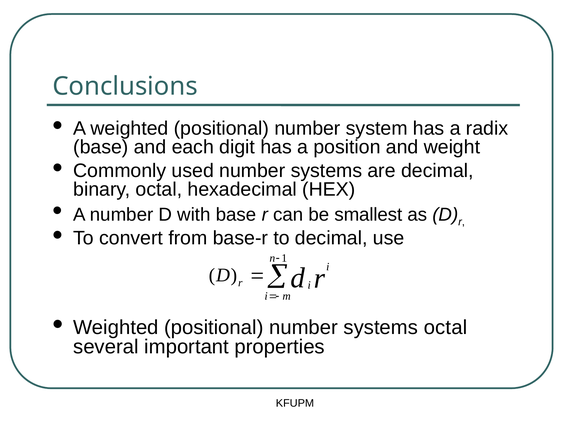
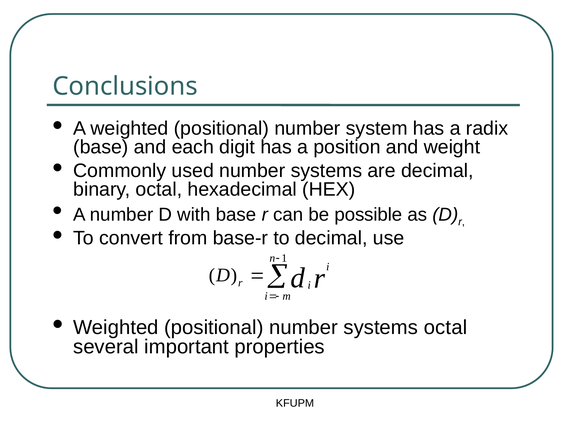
smallest: smallest -> possible (368, 215)
